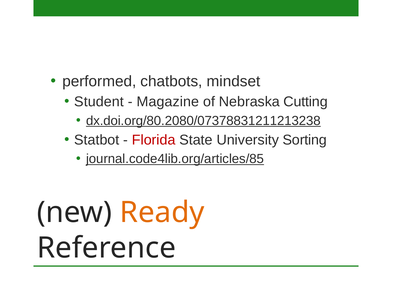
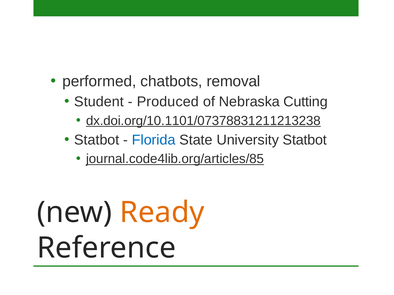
mindset: mindset -> removal (234, 81)
Magazine: Magazine -> Produced (168, 102)
dx.doi.org/80.2080/07378831211213238: dx.doi.org/80.2080/07378831211213238 -> dx.doi.org/10.1101/07378831211213238 (203, 121)
Florida colour: red -> blue (154, 140)
University Sorting: Sorting -> Statbot (305, 140)
